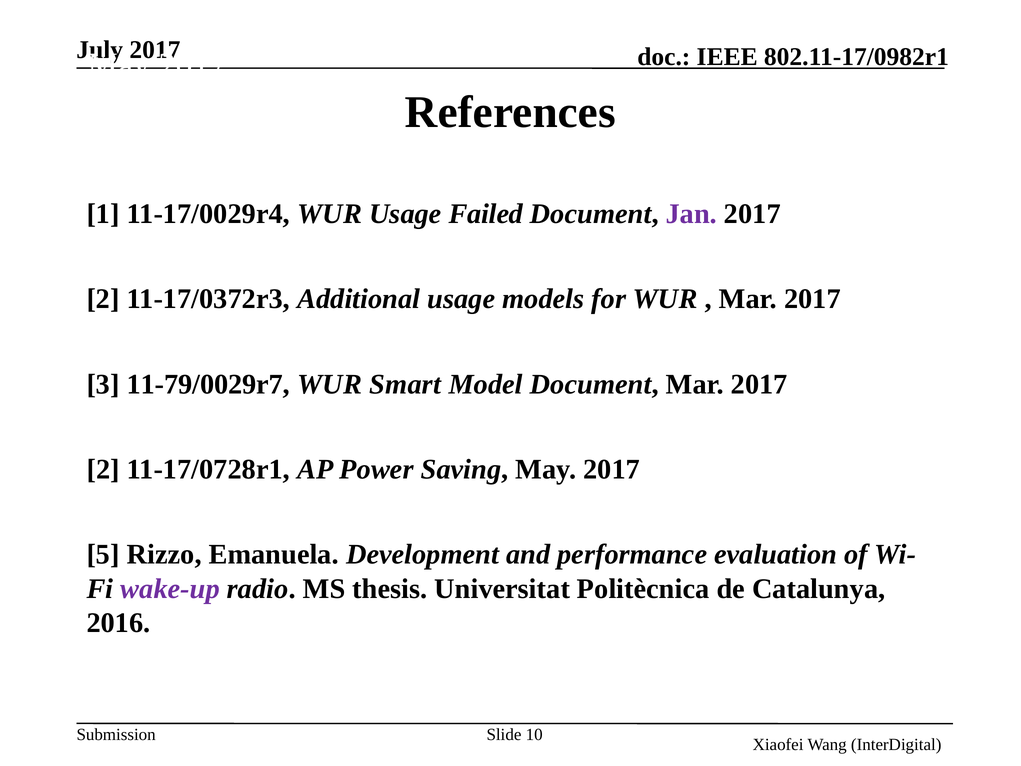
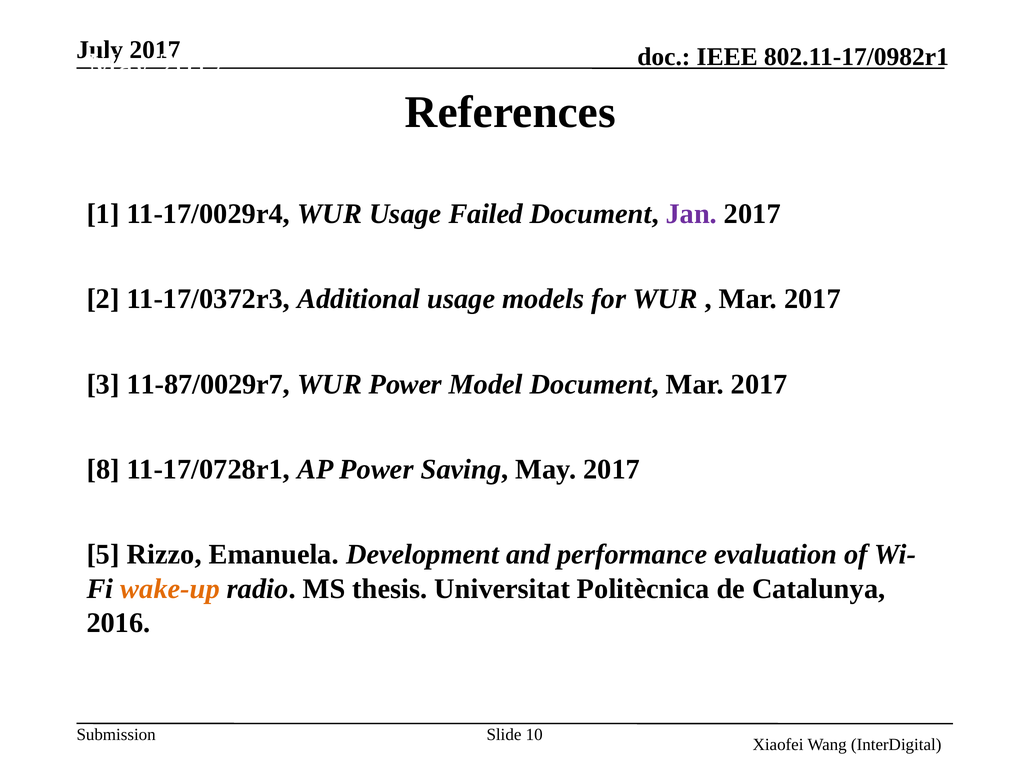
11-79/0029r7: 11-79/0029r7 -> 11-87/0029r7 (208, 384)
WUR Smart: Smart -> Power (405, 384)
2: 2 -> 8 (103, 469)
wake-up colour: purple -> orange (170, 588)
